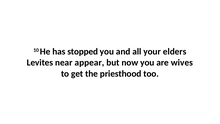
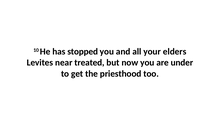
appear: appear -> treated (89, 63)
wives: wives -> under (182, 63)
